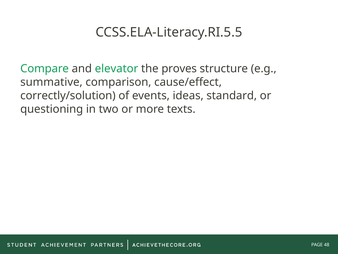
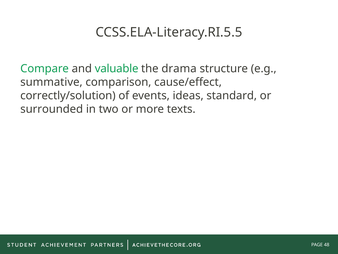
elevator: elevator -> valuable (117, 68)
proves: proves -> drama (179, 68)
questioning: questioning -> surrounded (52, 109)
